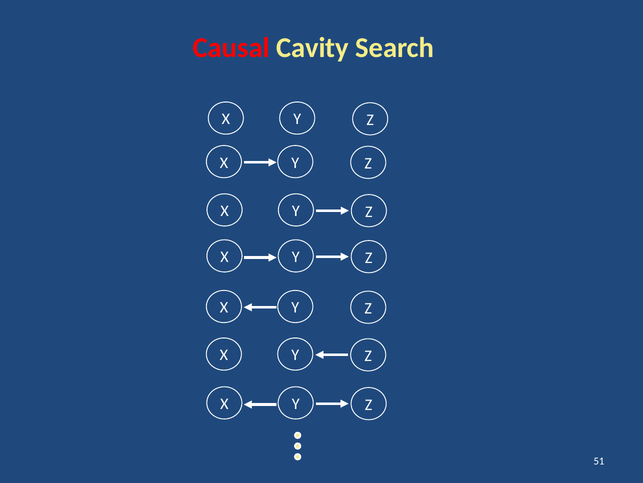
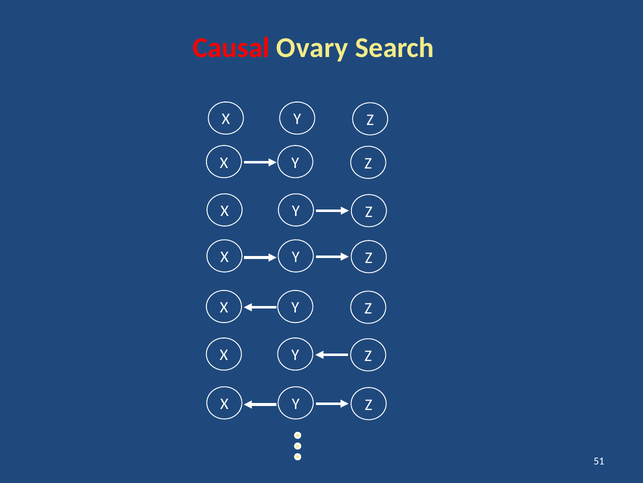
Cavity: Cavity -> Ovary (312, 48)
